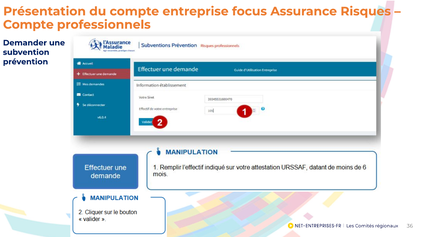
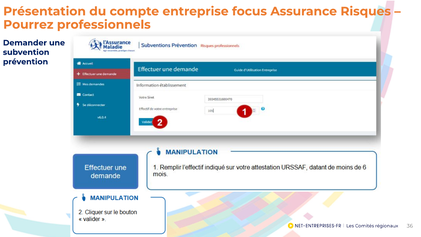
Compte: Compte -> Pourrez (28, 25)
